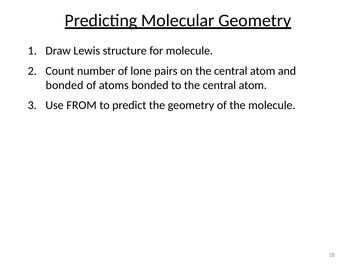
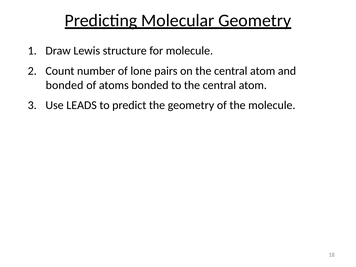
FROM: FROM -> LEADS (82, 105)
